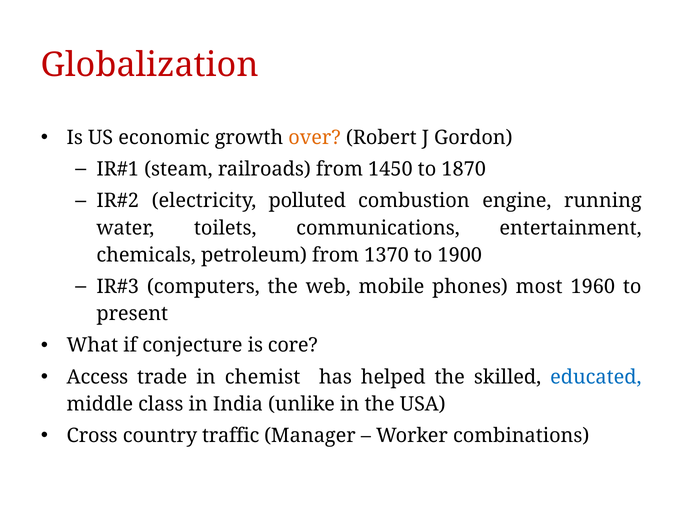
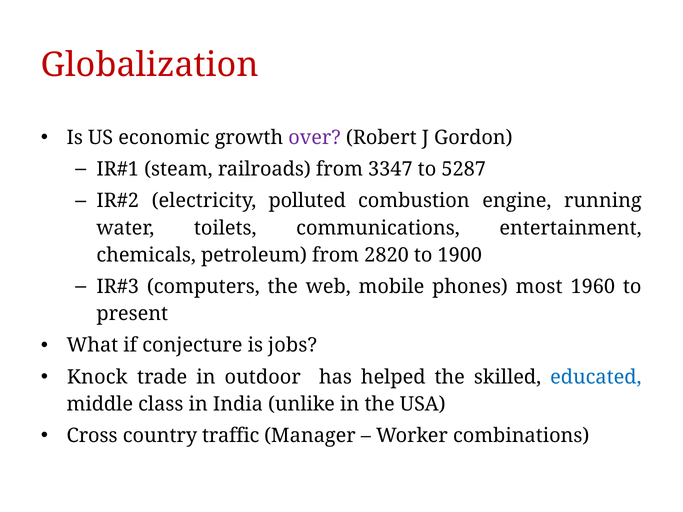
over colour: orange -> purple (315, 138)
1450: 1450 -> 3347 (390, 169)
1870: 1870 -> 5287 (464, 169)
1370: 1370 -> 2820 (387, 255)
core: core -> jobs (293, 346)
Access: Access -> Knock (97, 377)
chemist: chemist -> outdoor (263, 377)
